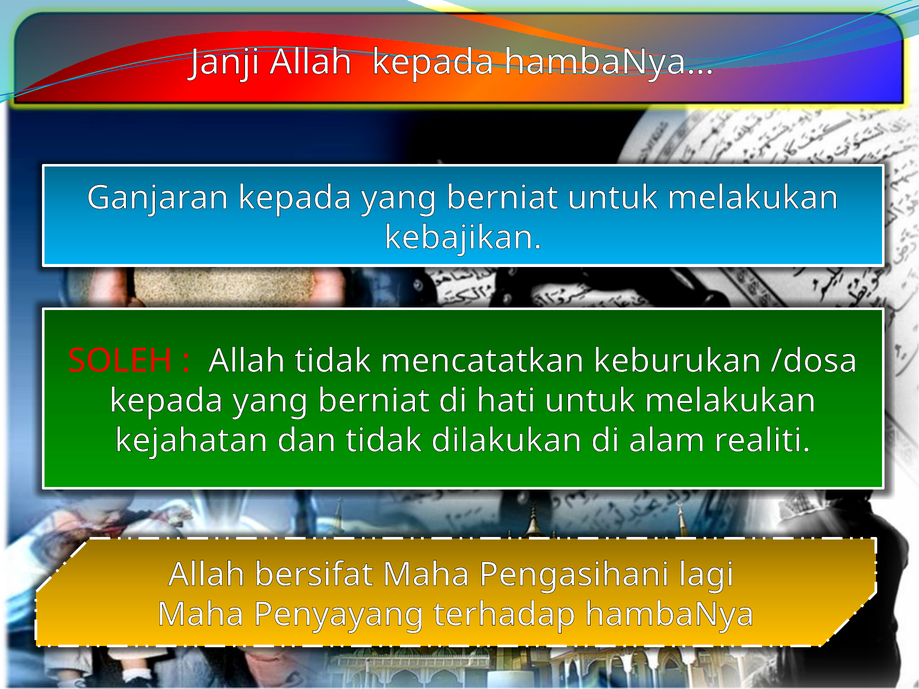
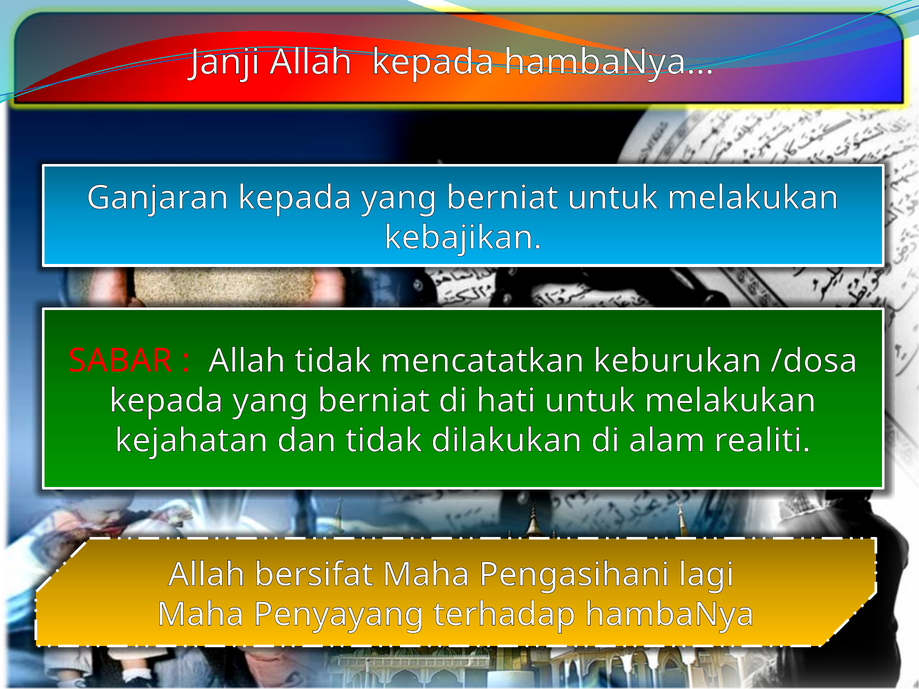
SOLEH: SOLEH -> SABAR (120, 361)
